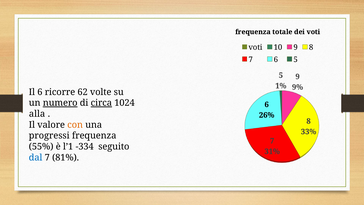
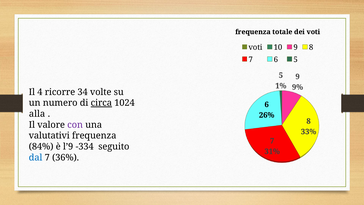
Il 6: 6 -> 4 (40, 92)
62: 62 -> 34 (83, 92)
numero underline: present -> none (60, 103)
con colour: orange -> purple (75, 125)
progressi: progressi -> valutativi (49, 136)
55%: 55% -> 84% (41, 146)
l’1: l’1 -> l’9 (68, 146)
81%: 81% -> 36% (66, 157)
